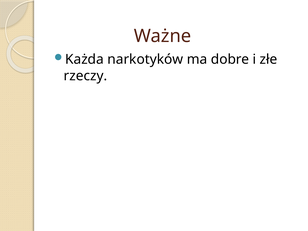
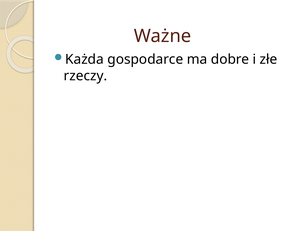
narkotyków: narkotyków -> gospodarce (145, 59)
